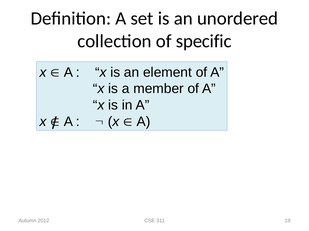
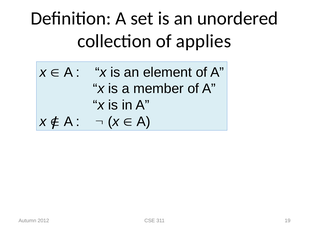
specific: specific -> applies (204, 41)
